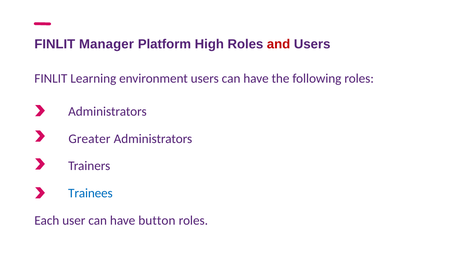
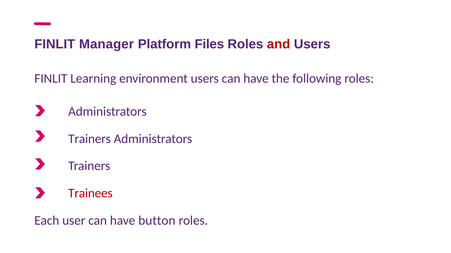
High: High -> Files (209, 44)
Greater: Greater -> Trainers (90, 139)
Trainees colour: blue -> red (90, 194)
